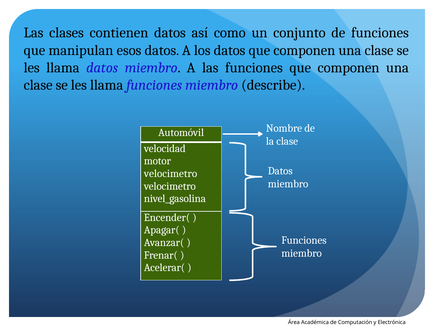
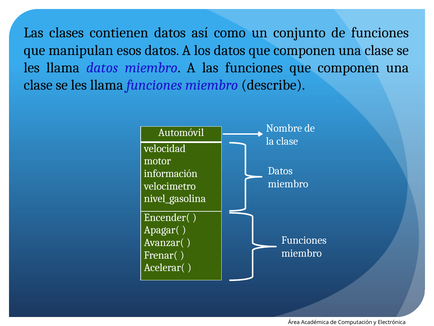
velocimetro: velocimetro -> información (171, 173)
